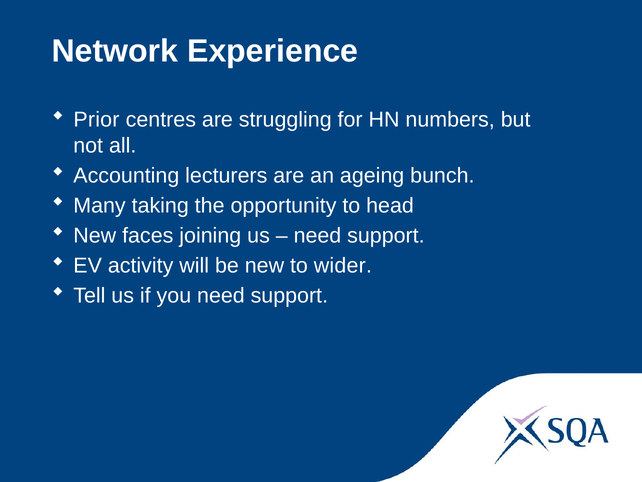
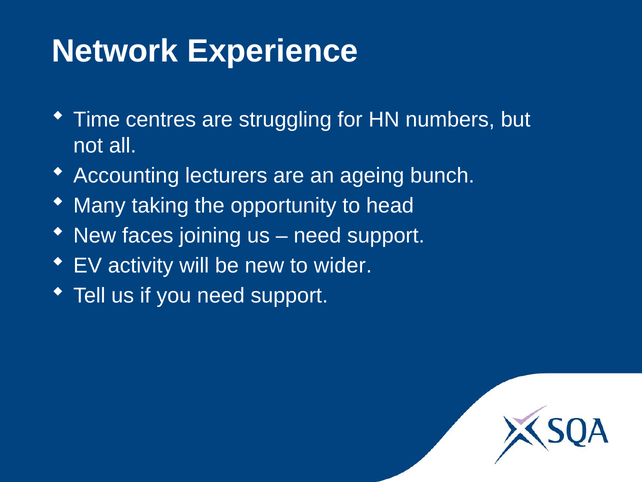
Prior: Prior -> Time (97, 120)
